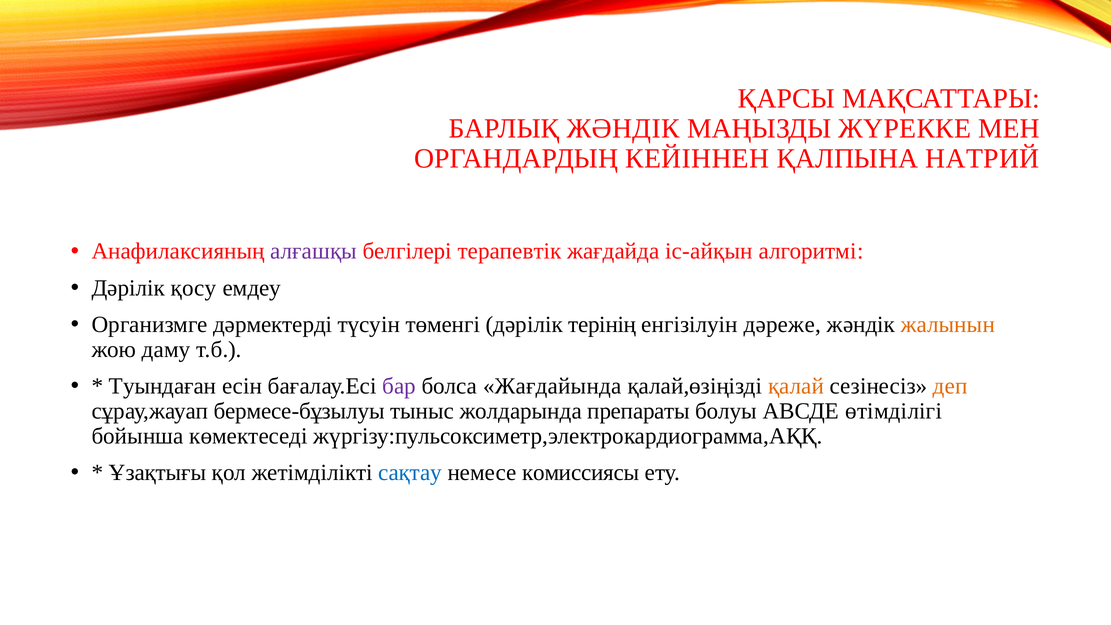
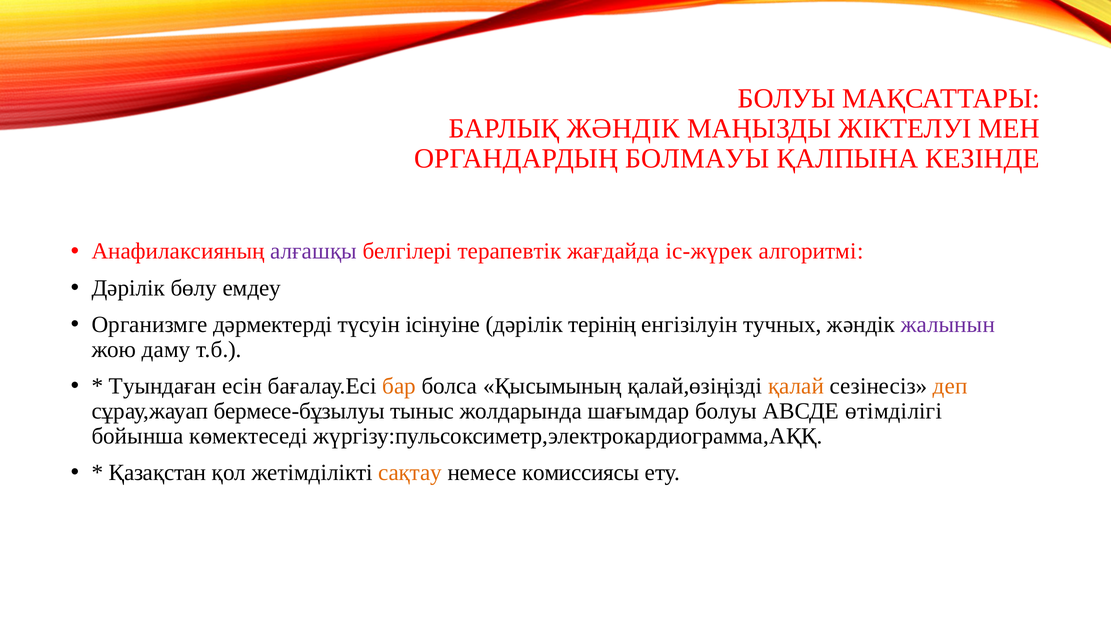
ҚАРСЫ: ҚАРСЫ -> БОЛУЫ (787, 98)
ЖҮРЕККЕ: ЖҮРЕККЕ -> ЖІКТЕЛУІ (905, 128)
КЕЙІННЕН: КЕЙІННЕН -> БОЛМАУЫ (697, 158)
НАТРИЙ: НАТРИЙ -> КЕЗІНДЕ (983, 158)
іс-айқын: іс-айқын -> іс-жүрек (709, 251)
қосу: қосу -> бөлу (194, 288)
төменгі: төменгі -> ісінуіне (443, 324)
дәреже: дәреже -> тучных (782, 324)
жалынын colour: orange -> purple (948, 324)
бар colour: purple -> orange (399, 386)
Жағдайында: Жағдайында -> Қысымының (552, 386)
препараты: препараты -> шағымдар (638, 411)
Ұзақтығы: Ұзақтығы -> Қазақстан (158, 473)
сақтау colour: blue -> orange (410, 473)
